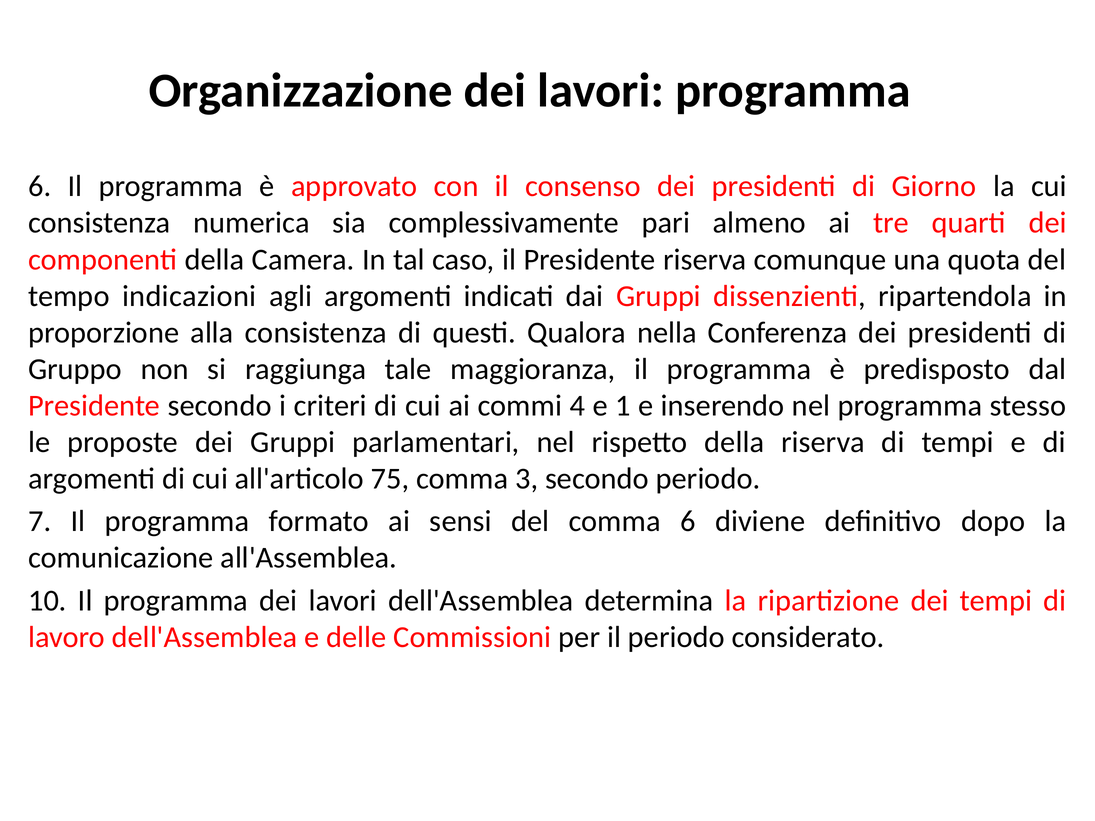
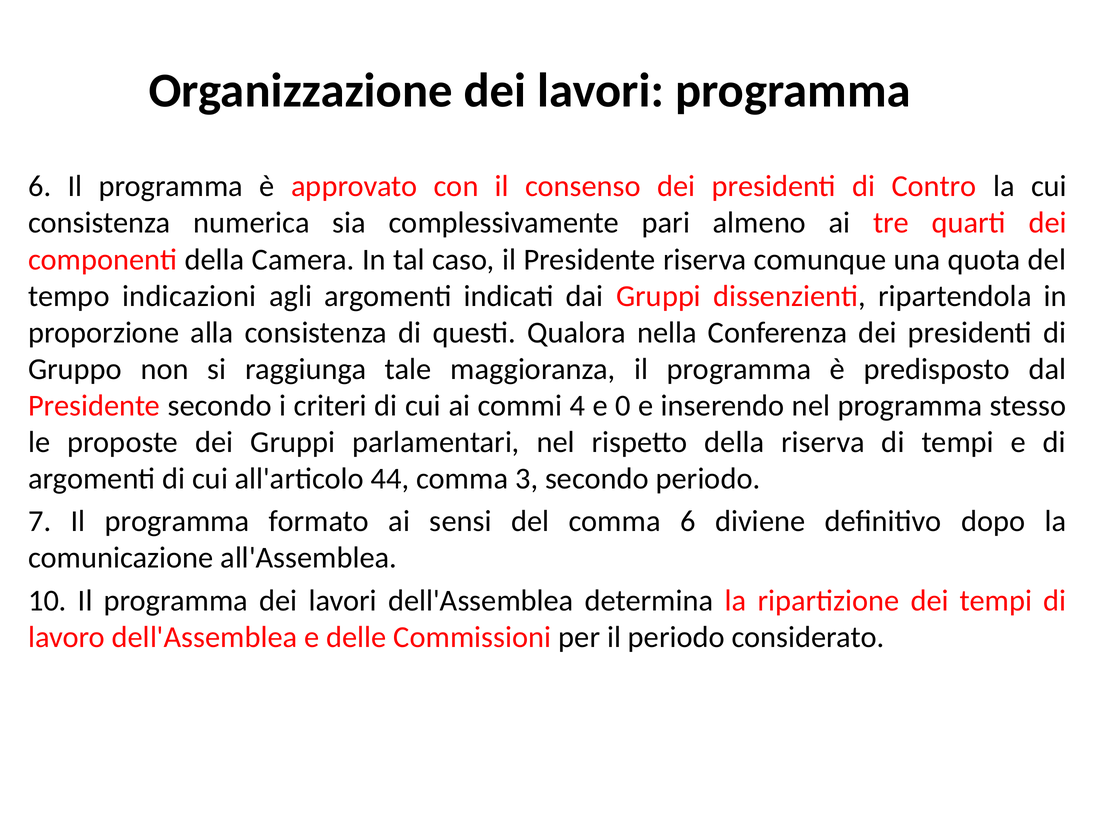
Giorno: Giorno -> Contro (934, 186)
1: 1 -> 0 (623, 406)
75: 75 -> 44 (390, 479)
